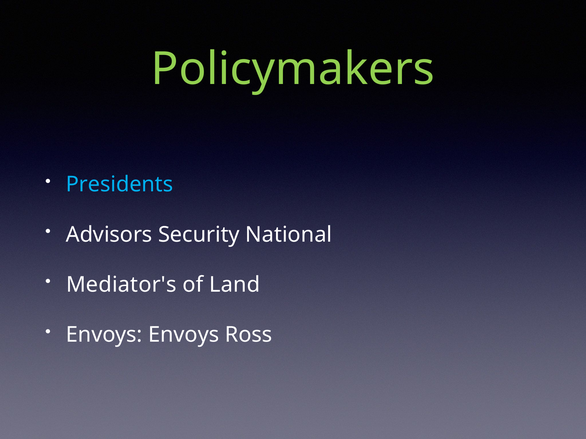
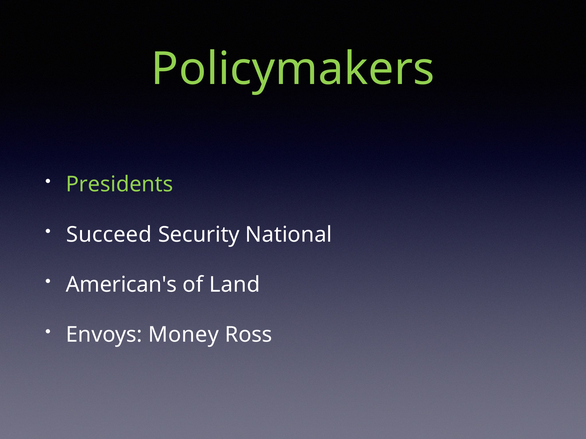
Presidents colour: light blue -> light green (119, 185)
Advisors: Advisors -> Succeed (109, 235)
Mediator's: Mediator's -> American's (121, 285)
Envoys Envoys: Envoys -> Money (184, 335)
